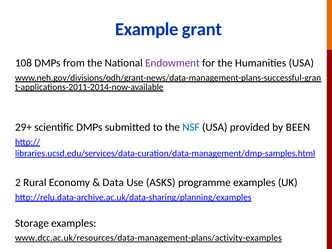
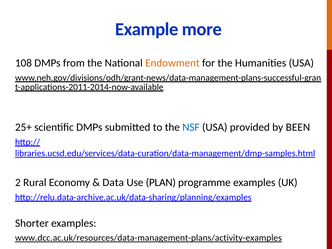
grant: grant -> more (202, 29)
Endowment colour: purple -> orange (172, 63)
29+: 29+ -> 25+ (23, 127)
ASKS: ASKS -> PLAN (161, 182)
Storage: Storage -> Shorter (32, 223)
